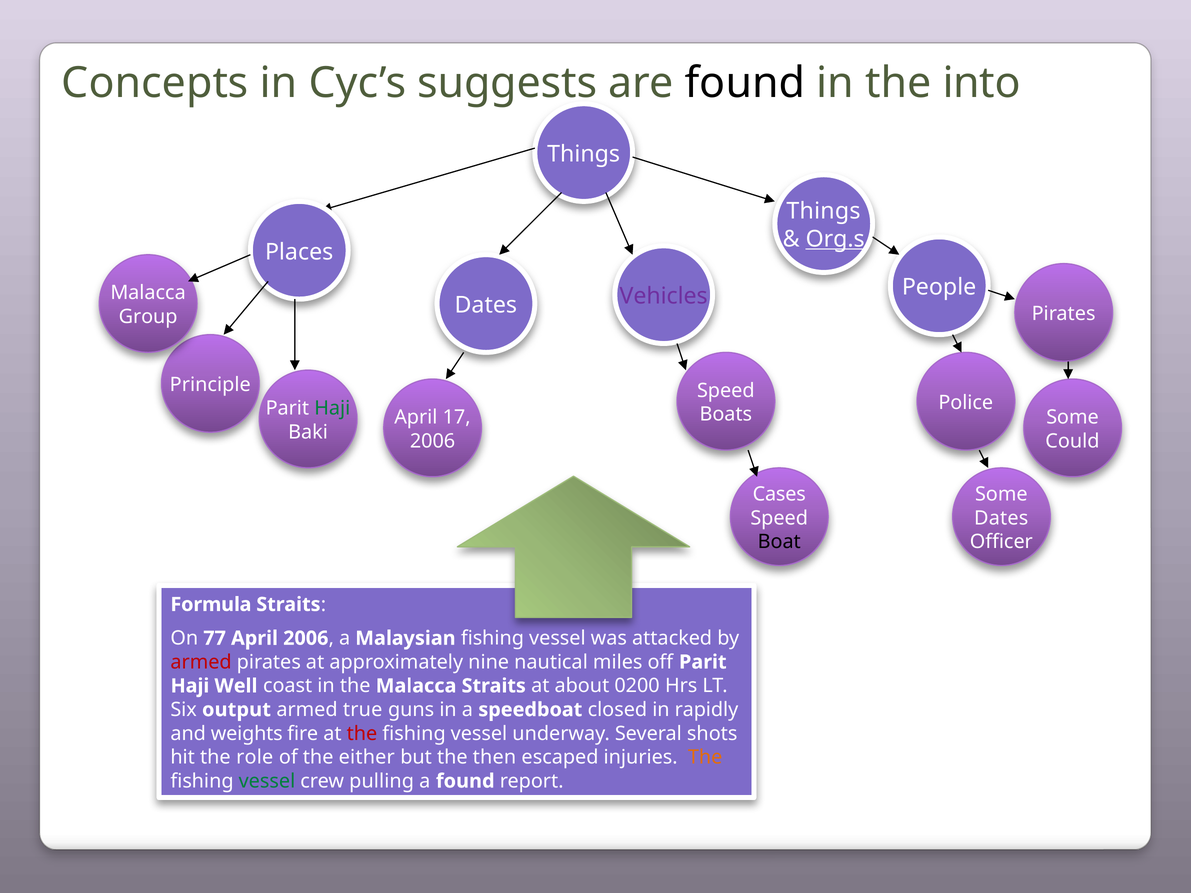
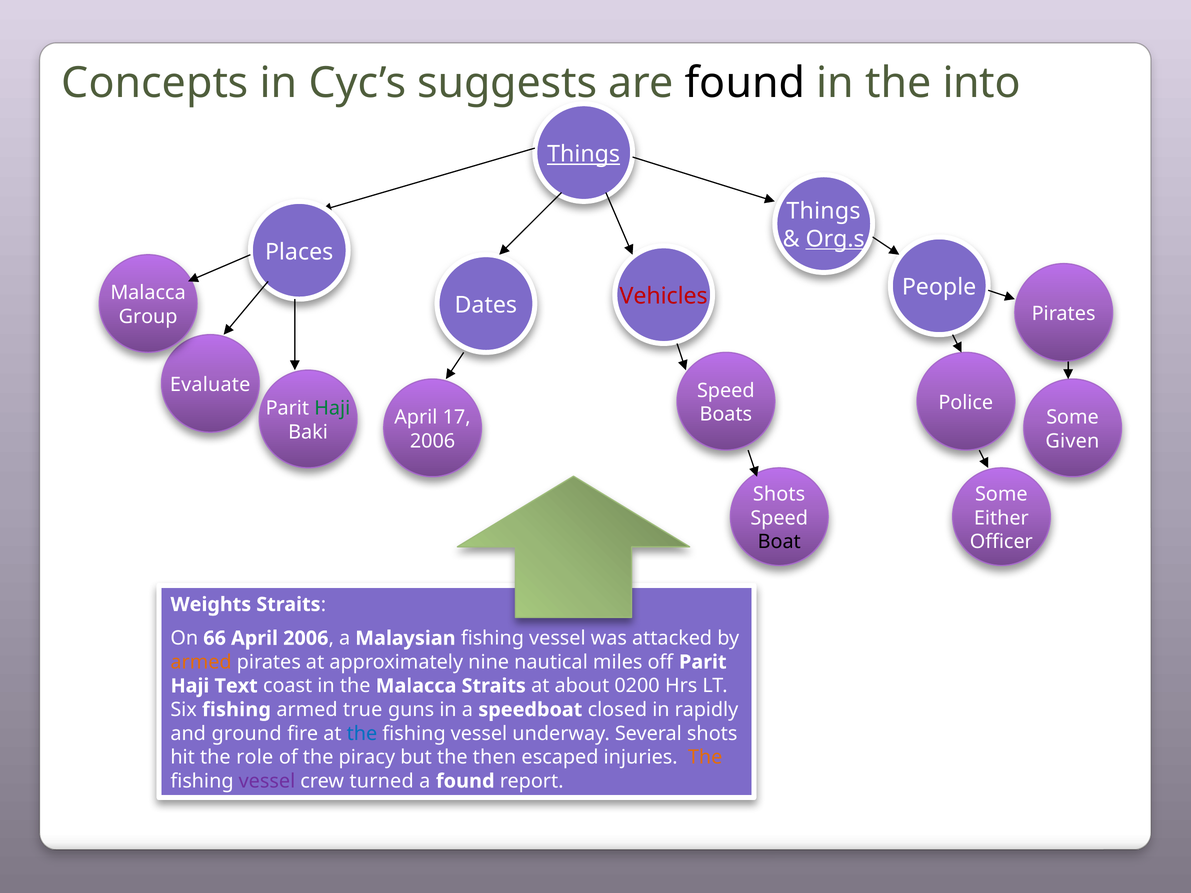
Things underline: none -> present (584, 154)
Vehicles colour: purple -> red (664, 296)
Principle: Principle -> Evaluate (210, 385)
Could: Could -> Given (1072, 441)
Cases: Cases -> Shots (779, 494)
Dates: Dates -> Either (1001, 518)
Formula: Formula -> Weights (211, 605)
77: 77 -> 66 (215, 638)
armed colour: red -> orange (201, 662)
Well: Well -> Text (236, 686)
Six output: output -> fishing (236, 710)
weights: weights -> ground (247, 734)
the colour: red -> blue (362, 734)
either: either -> piracy (367, 758)
vessel colour: green -> purple (267, 781)
pulling: pulling -> turned (382, 781)
